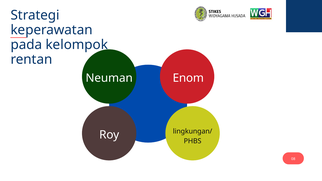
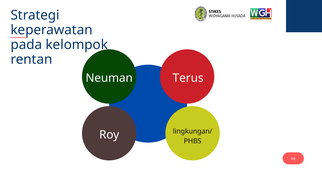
Enom: Enom -> Terus (188, 78)
